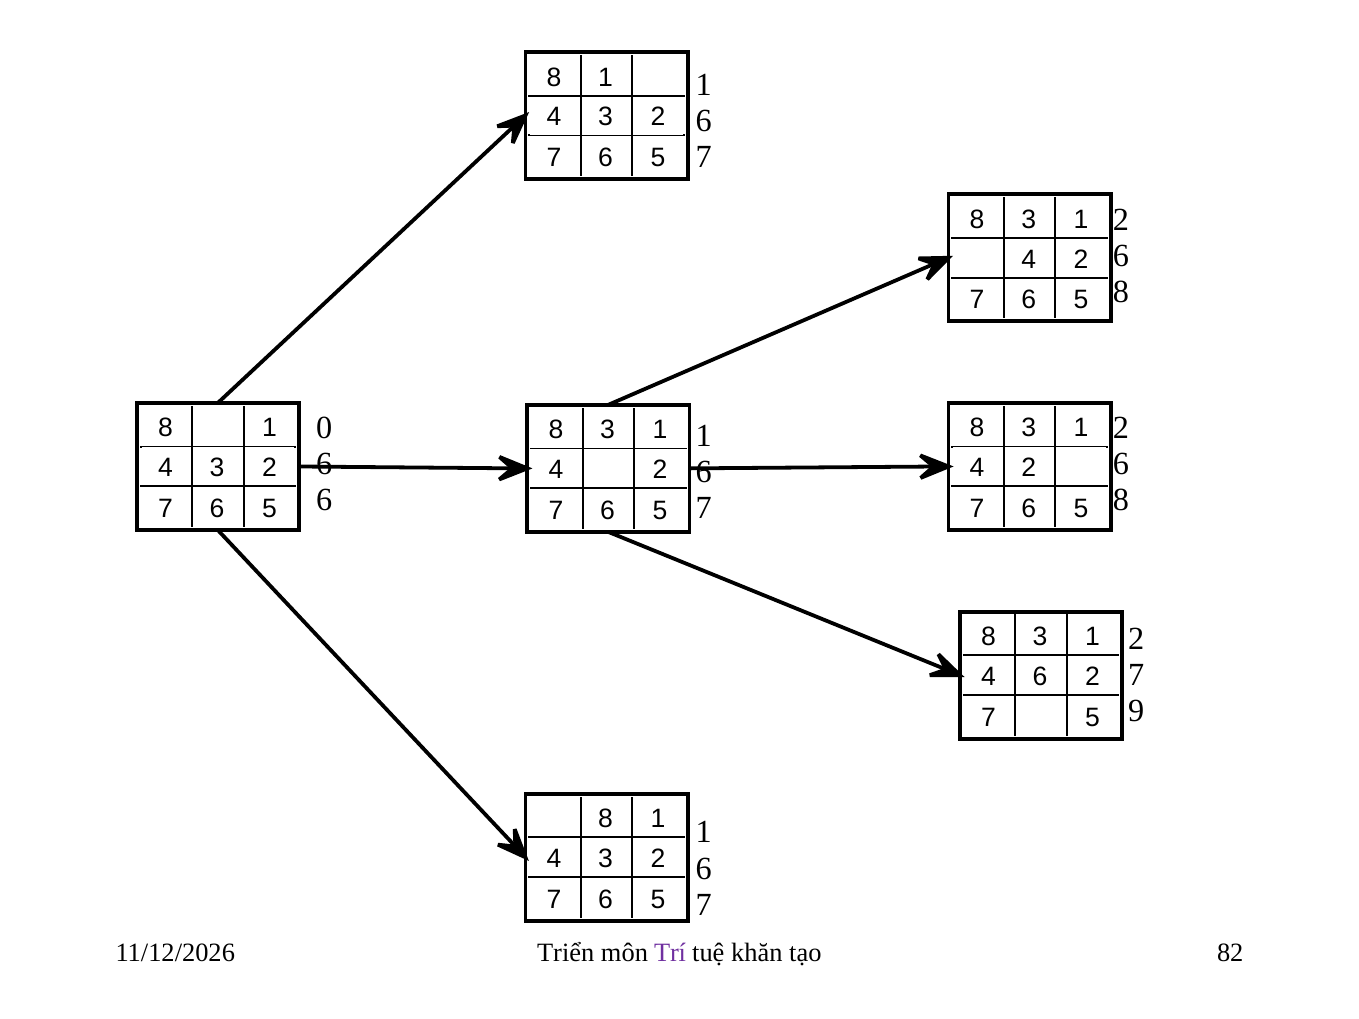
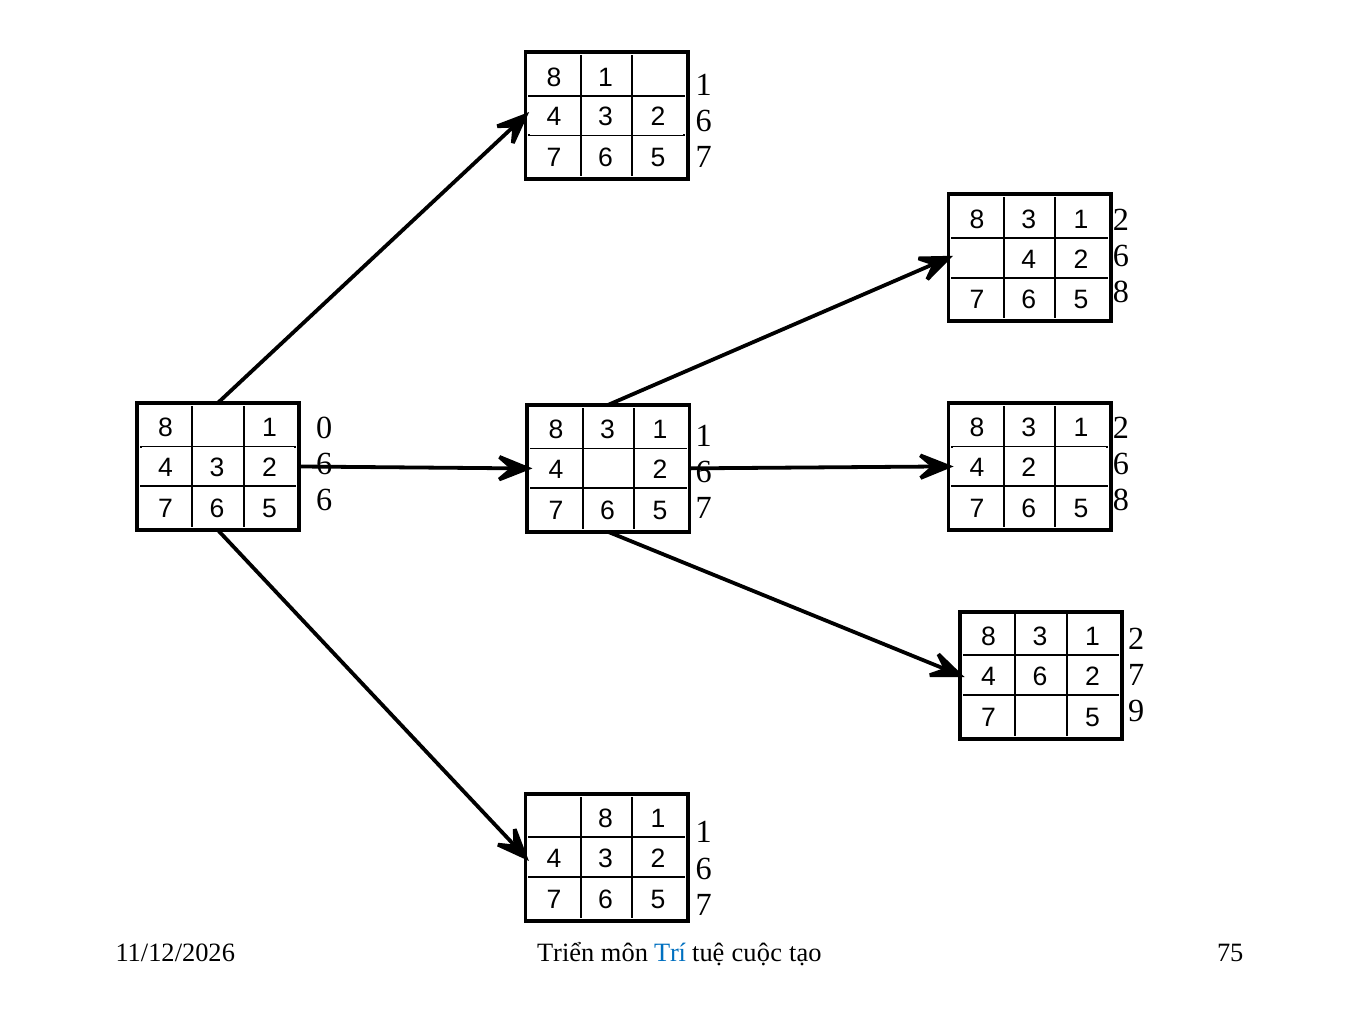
Trí colour: purple -> blue (670, 953)
khăn: khăn -> cuộc (757, 953)
82: 82 -> 75 (1230, 953)
